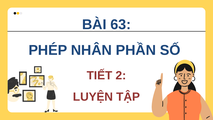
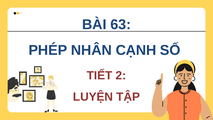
PHẦN: PHẦN -> CẠNH (136, 50)
